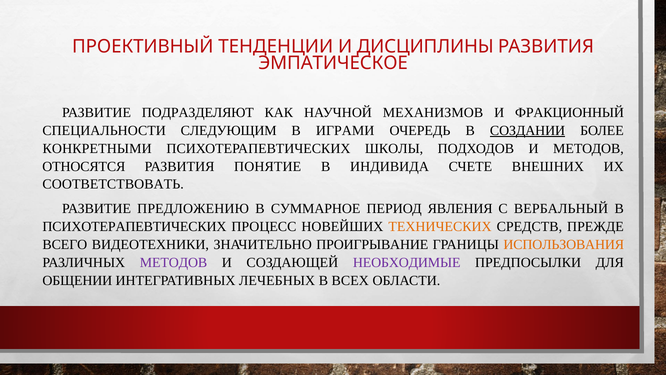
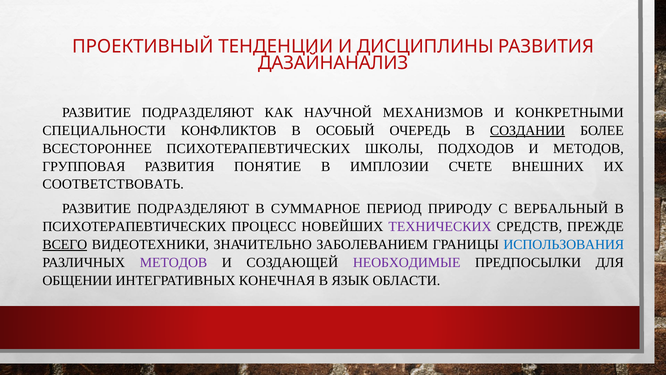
ЭМПАТИЧЕСКОЕ: ЭМПАТИЧЕСКОЕ -> ДАЗАЙНАНАЛИЗ (333, 63)
ФРАКЦИОННЫЙ: ФРАКЦИОННЫЙ -> КОНКРЕТНЫМИ (569, 112)
СЛЕДУЮЩИМ: СЛЕДУЮЩИМ -> КОНФЛИКТОВ (229, 130)
ИГРАМИ: ИГРАМИ -> ОСОБЫЙ (345, 130)
КОНКРЕТНЫМИ: КОНКРЕТНЫМИ -> ВСЕСТОРОННЕЕ (97, 148)
ОТНОСЯТСЯ: ОТНОСЯТСЯ -> ГРУППОВАЯ (84, 166)
ИНДИВИДА: ИНДИВИДА -> ИМПЛОЗИИ (390, 166)
ПРЕДЛОЖЕНИЮ: ПРЕДЛОЖЕНИЮ -> ПОДРАЗДЕЛЯЮТ (193, 208)
ЯВЛЕНИЯ: ЯВЛЕНИЯ -> ПРИРОДУ (460, 208)
ТЕХНИЧЕСКИХ colour: orange -> purple (440, 226)
ВСЕГО underline: none -> present (65, 244)
ПРОИГРЫВАНИЕ: ПРОИГРЫВАНИЕ -> ЗАБОЛЕВАНИЕМ (372, 244)
ИСПОЛЬЗОВАНИЯ colour: orange -> blue (564, 244)
ЛЕЧЕБНЫХ: ЛЕЧЕБНЫХ -> КОНЕЧНАЯ (277, 280)
ВСЕХ: ВСЕХ -> ЯЗЫК (350, 280)
